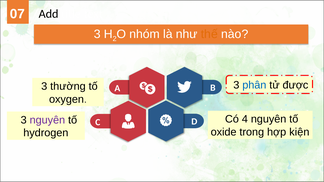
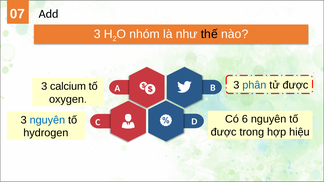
thế colour: orange -> black (209, 34)
thường: thường -> calcium (68, 86)
4: 4 -> 6 (245, 119)
nguyên colour: purple -> blue (47, 120)
oxide: oxide -> được (224, 132)
kiện: kiện -> hiệu (299, 132)
